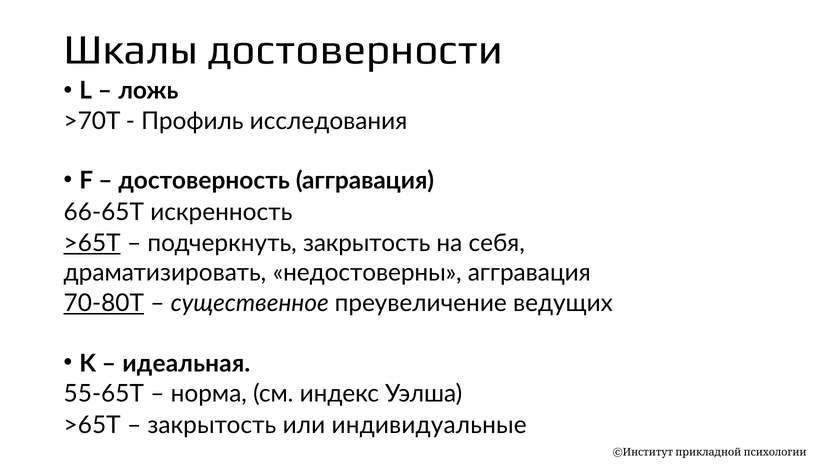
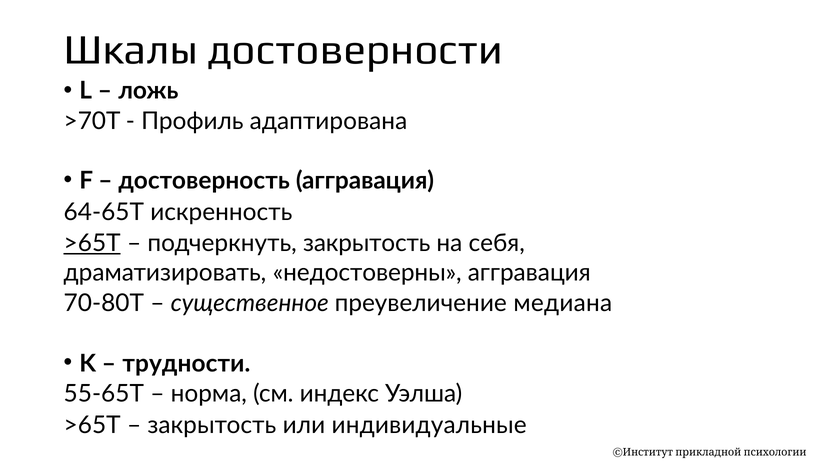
исследования: исследования -> адаптирована (329, 121)
66-65Т: 66-65Т -> 64-65Т (104, 212)
70-80T underline: present -> none (104, 303)
ведущих: ведущих -> медиана (563, 303)
идеальная: идеальная -> трудности (186, 363)
